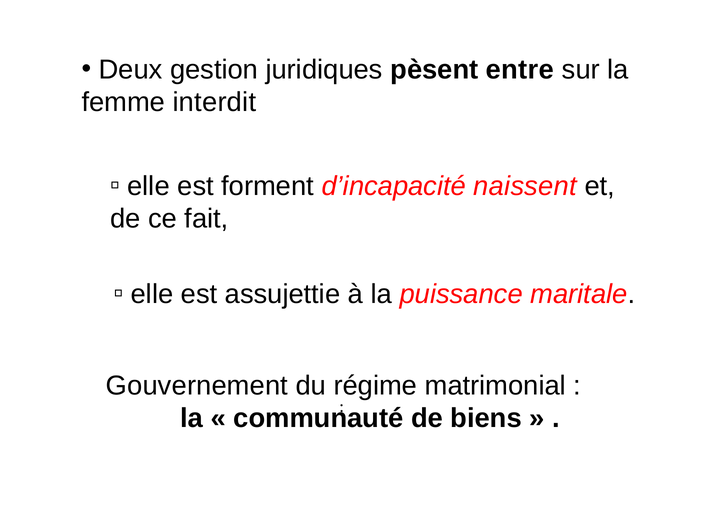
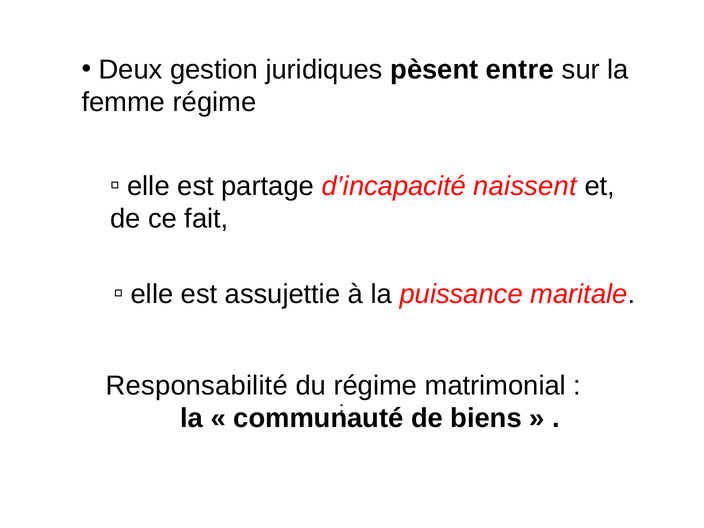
femme interdit: interdit -> régime (215, 102)
forment: forment -> partage (268, 186)
Gouvernement: Gouvernement -> Responsabilité (197, 386)
